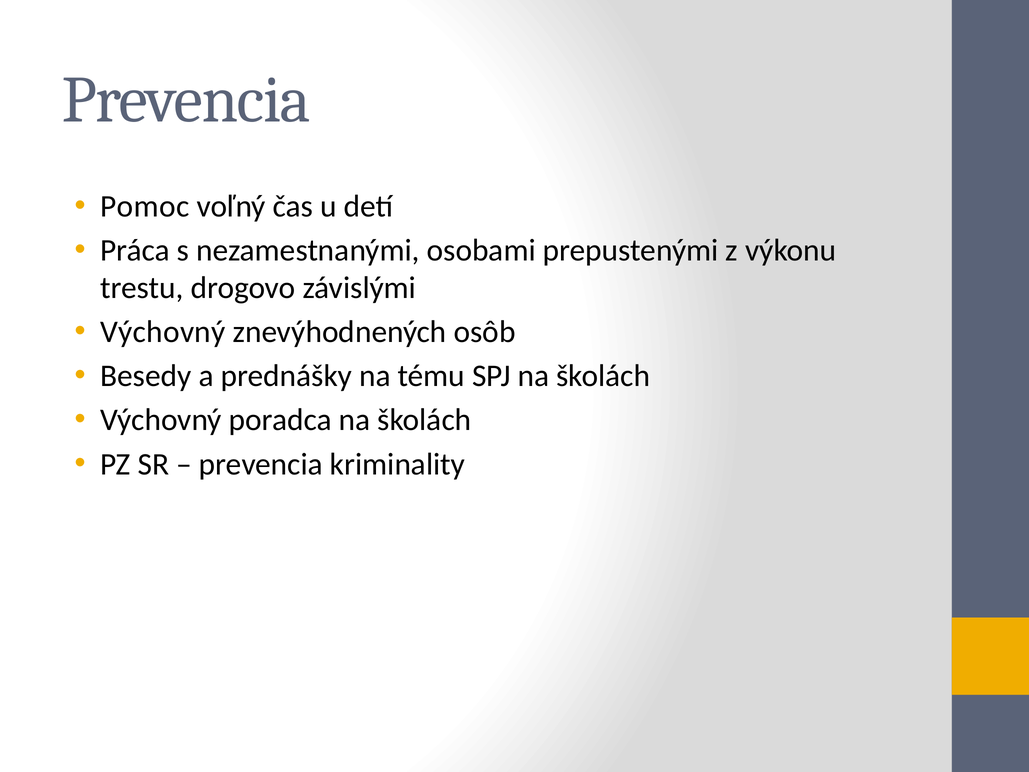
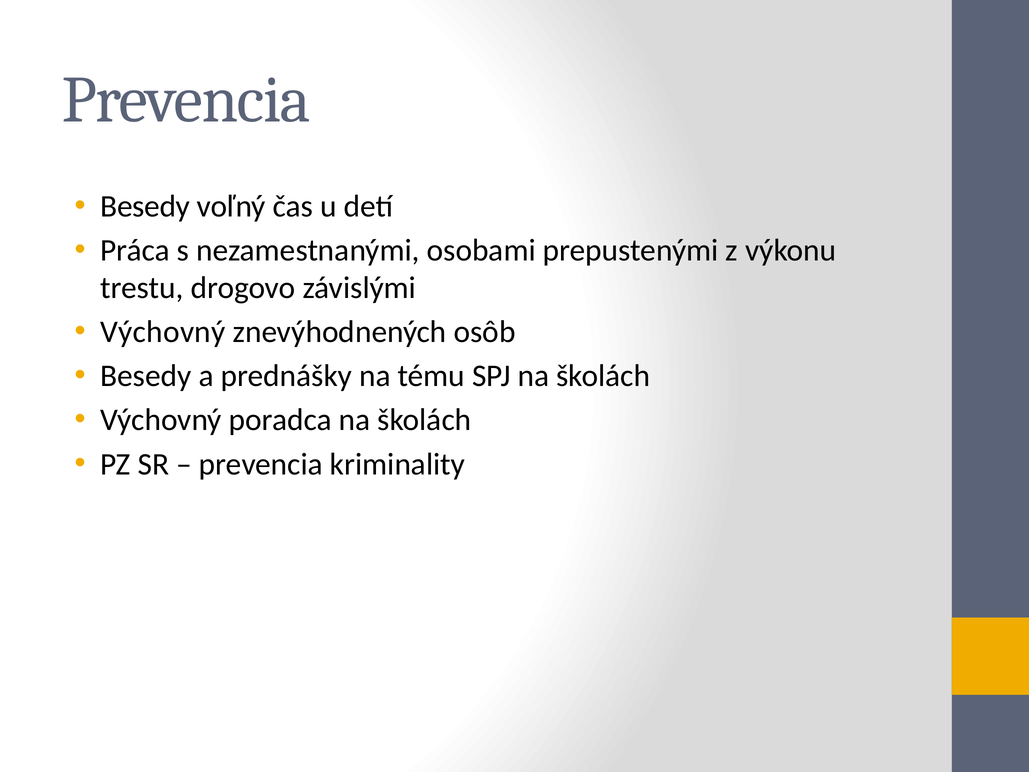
Pomoc: Pomoc -> Besedy (145, 206)
